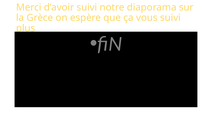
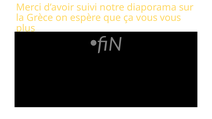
vous suivi: suivi -> vous (171, 18)
